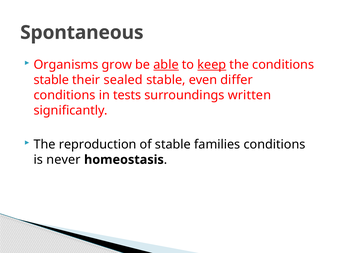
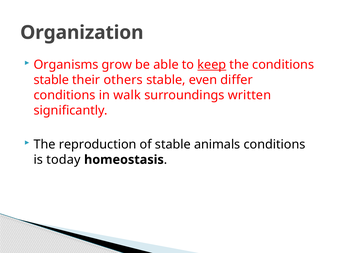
Spontaneous: Spontaneous -> Organization (82, 33)
able underline: present -> none (166, 65)
sealed: sealed -> others (123, 80)
tests: tests -> walk (127, 95)
families: families -> animals (217, 144)
never: never -> today (63, 160)
